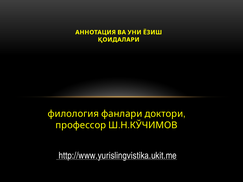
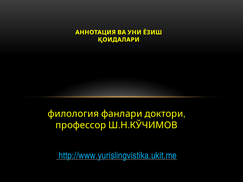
http://www.yurislingvistika.ukit.me colour: white -> light blue (118, 156)
